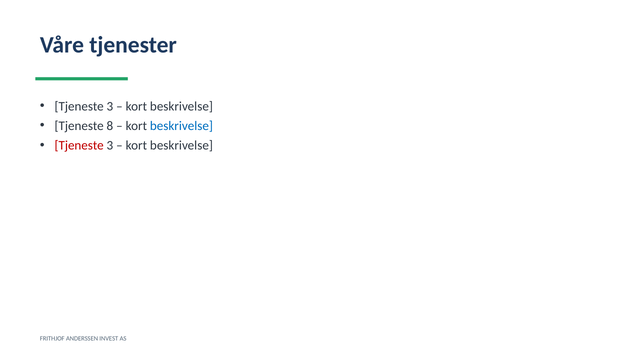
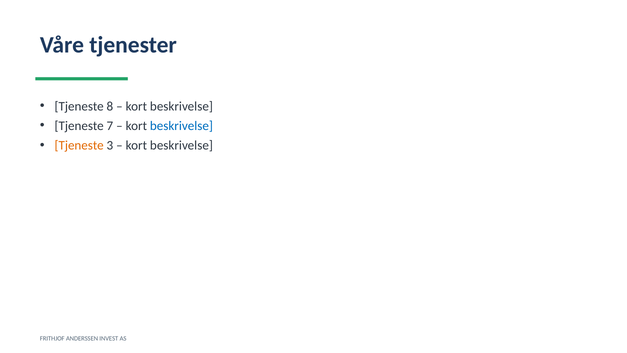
3: 3 -> 8 (110, 106)
8: 8 -> 7 (110, 126)
Tjeneste colour: red -> orange (79, 145)
